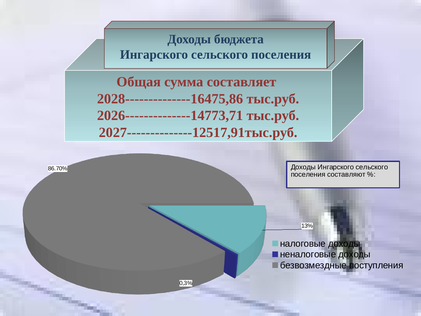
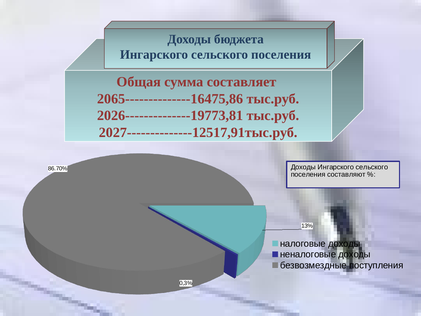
2028--------------16475,86: 2028--------------16475,86 -> 2065--------------16475,86 (170, 99)
2026--------------14773,71: 2026--------------14773,71 -> 2026--------------19773,81 (170, 116)
